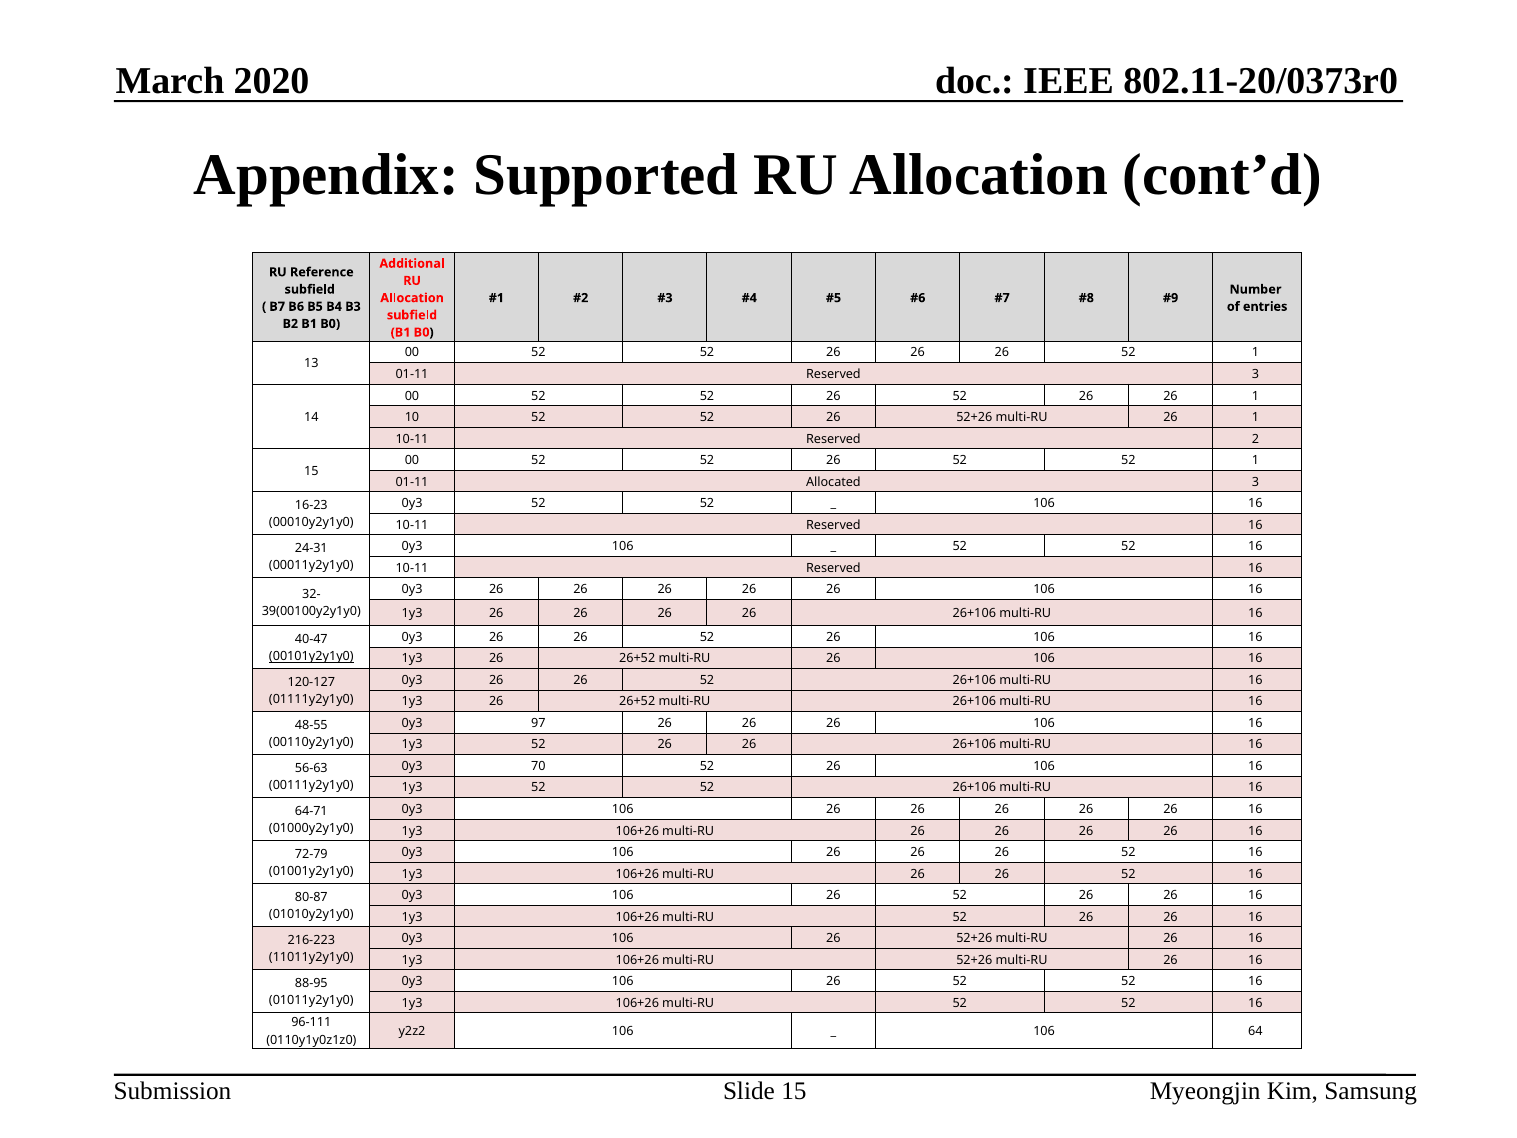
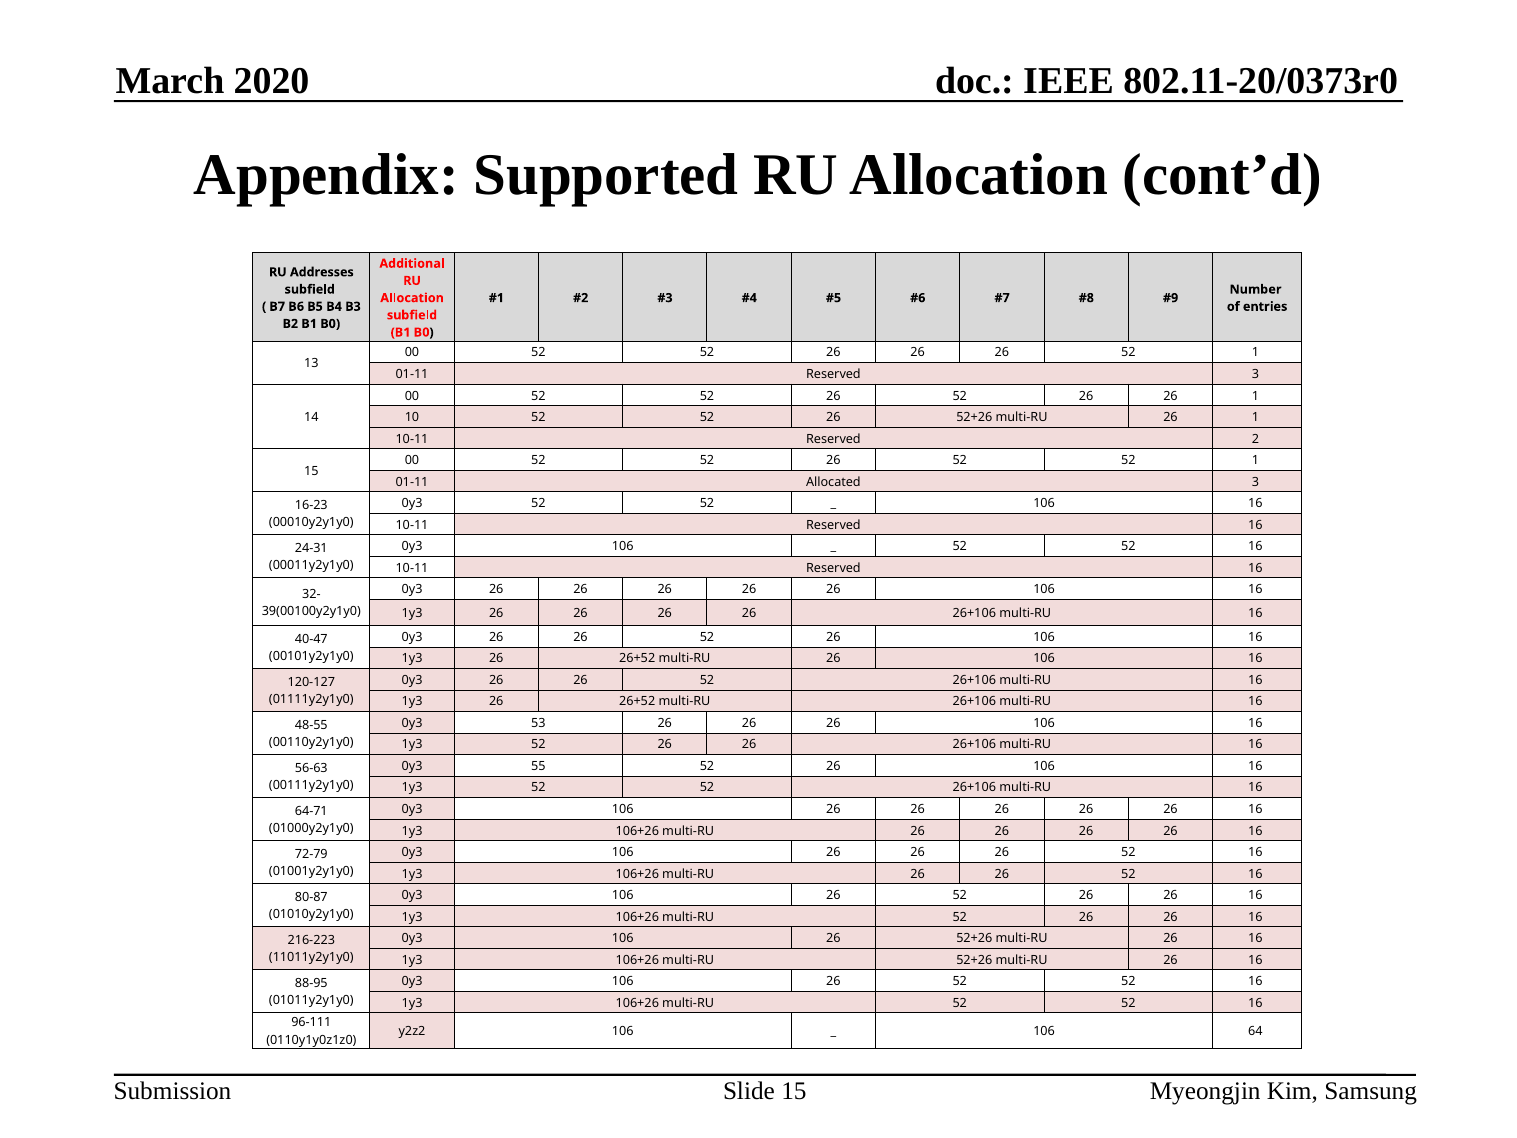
Reference: Reference -> Addresses (322, 272)
00101y2y1y0 underline: present -> none (311, 656)
97: 97 -> 53 (538, 723)
70: 70 -> 55 (538, 766)
